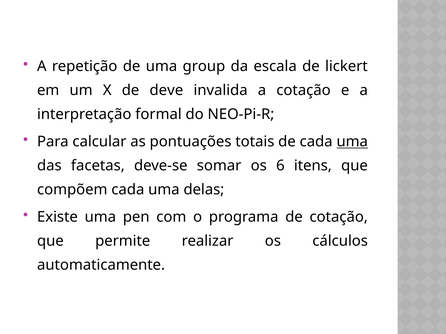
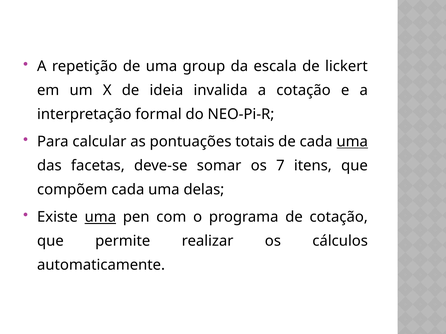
deve: deve -> ideia (166, 90)
6: 6 -> 7 (280, 166)
uma underline: none -> present (100, 217)
